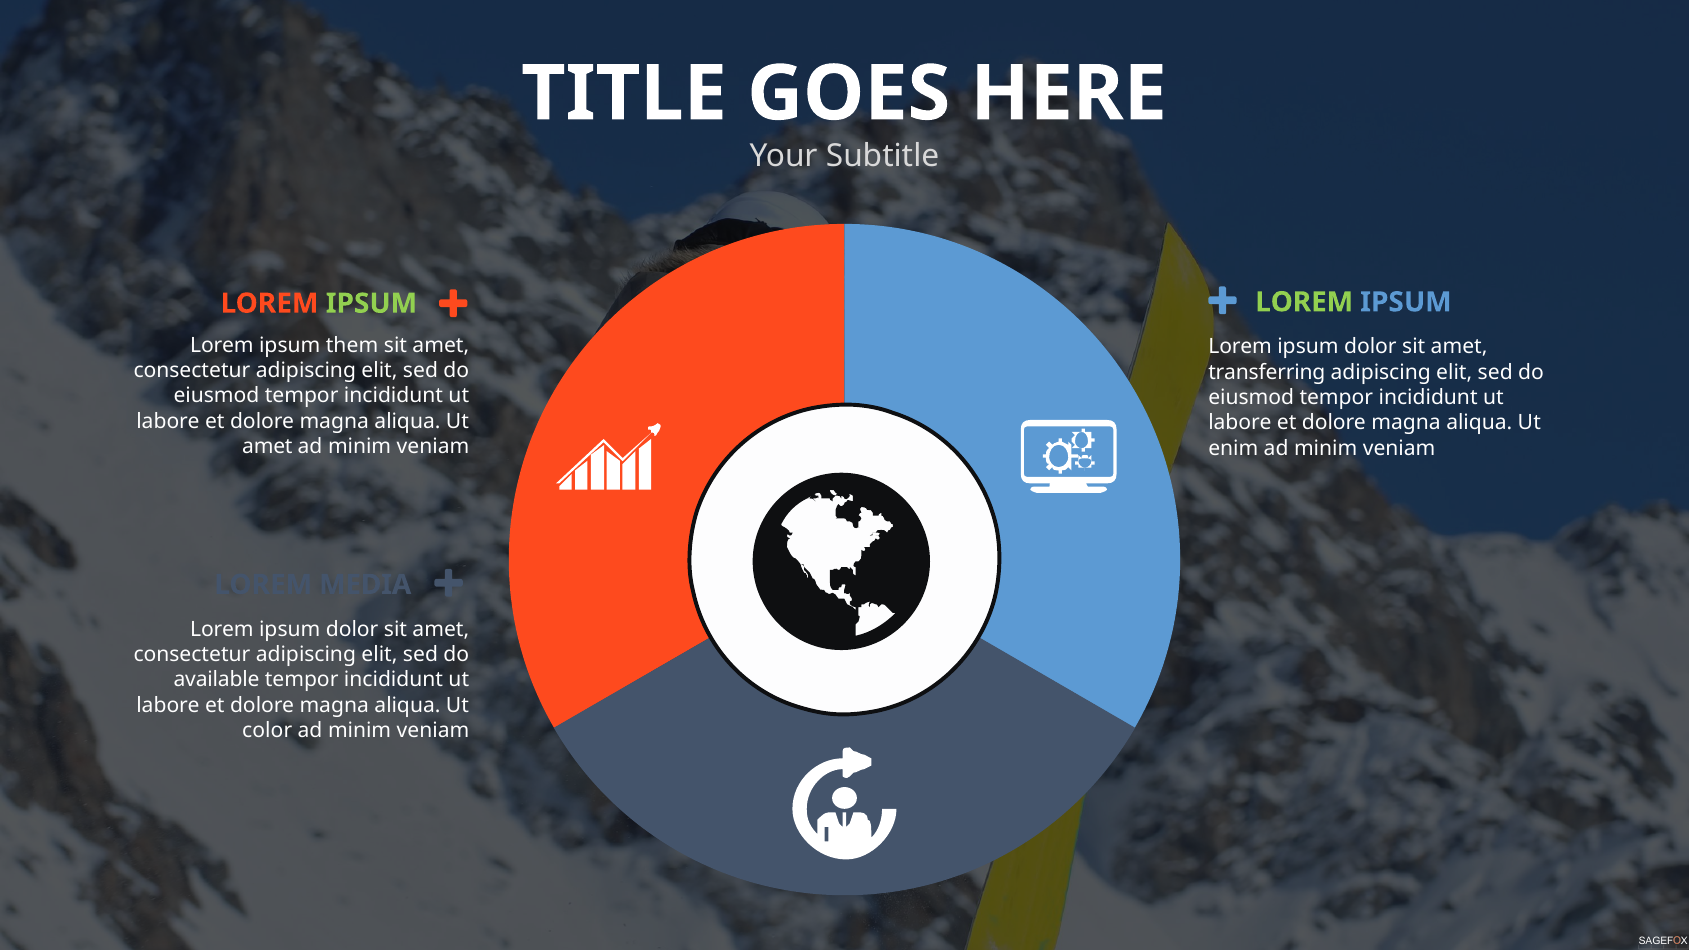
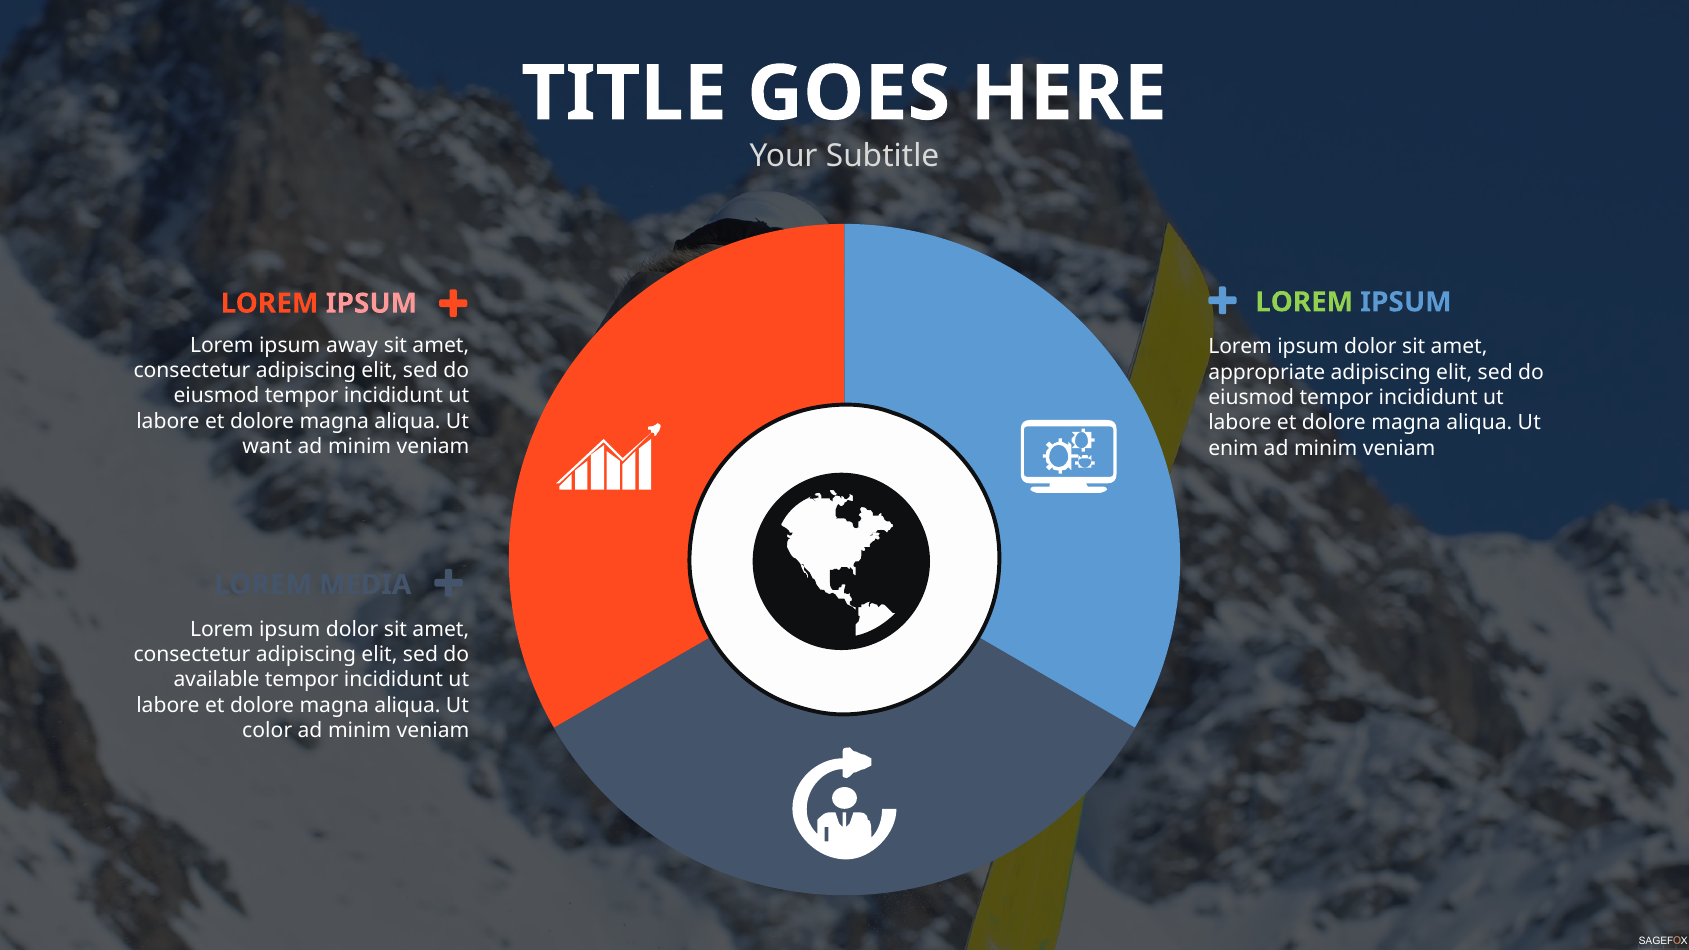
IPSUM colour: light green -> pink (371, 303)
them: them -> away (352, 345)
transferring: transferring -> appropriate (1267, 372)
amet: amet -> want (267, 447)
